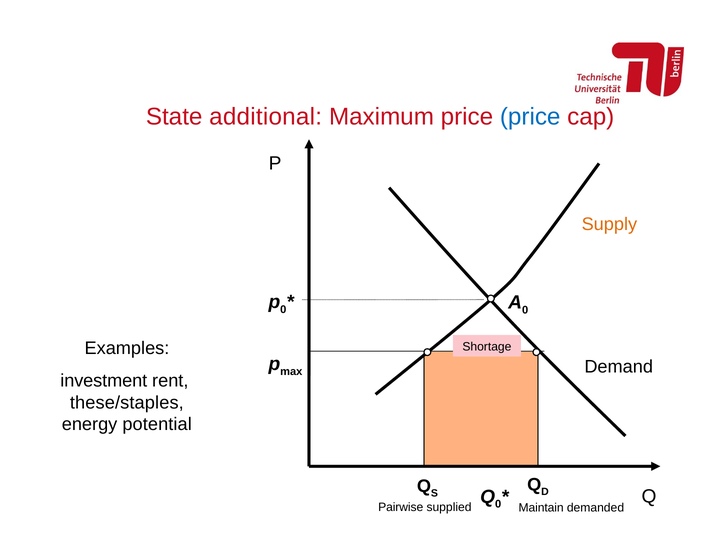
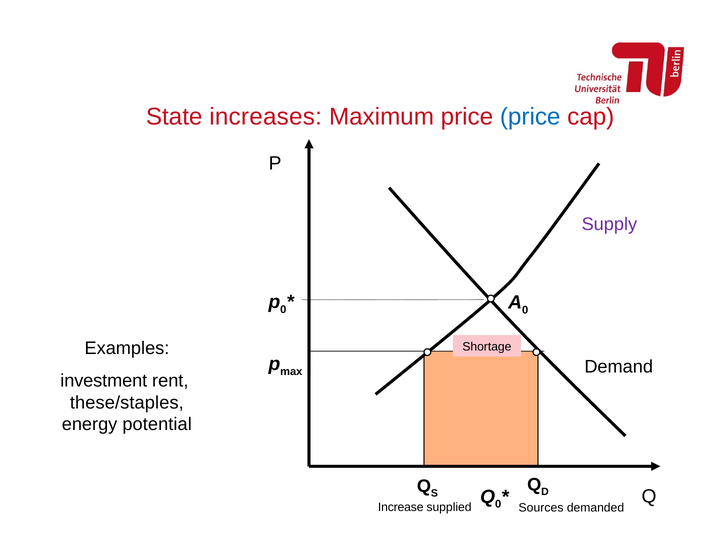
additional: additional -> increases (266, 117)
Supply colour: orange -> purple (609, 224)
Pairwise: Pairwise -> Increase (401, 508)
Maintain: Maintain -> Sources (541, 508)
